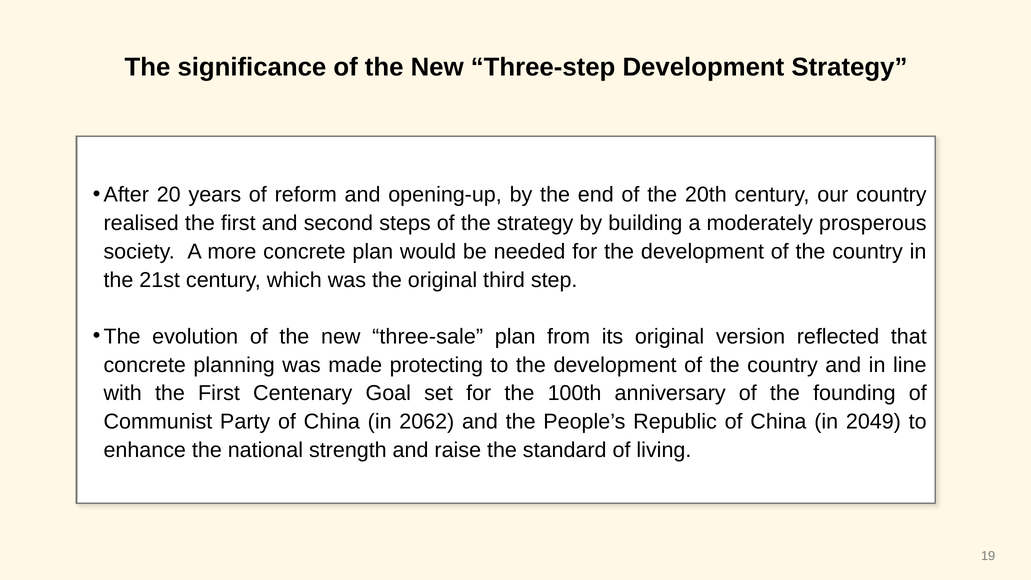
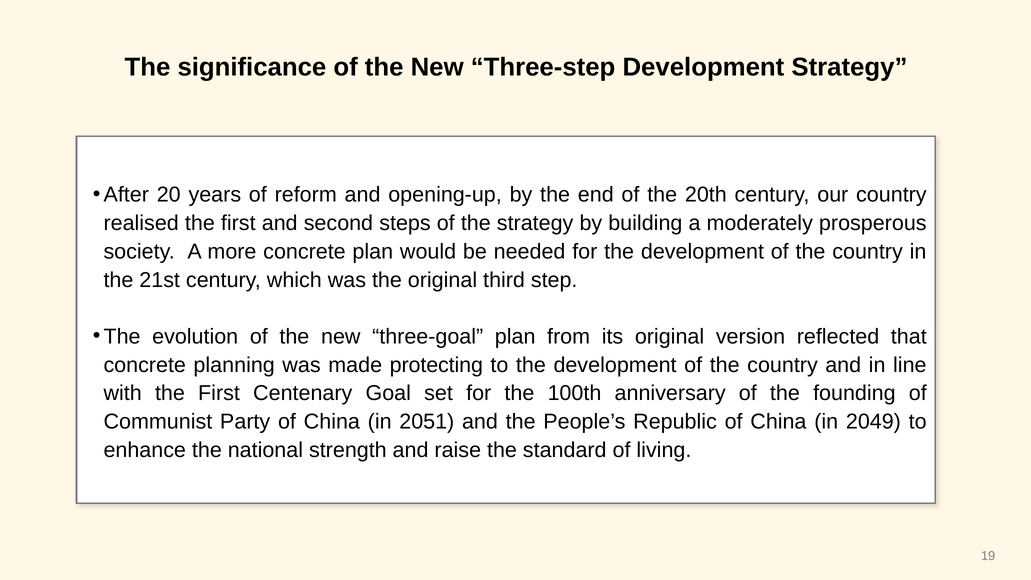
three-sale: three-sale -> three-goal (428, 337)
2062: 2062 -> 2051 (427, 422)
